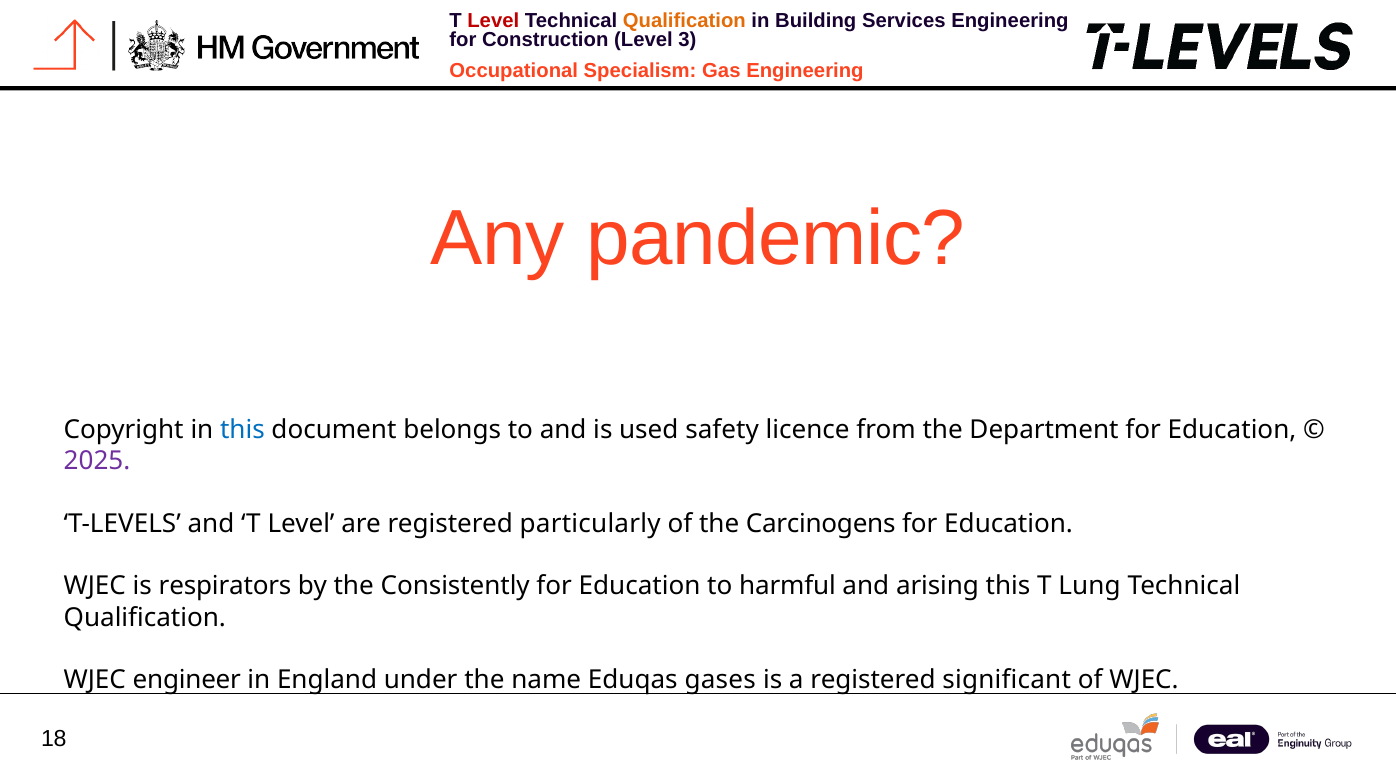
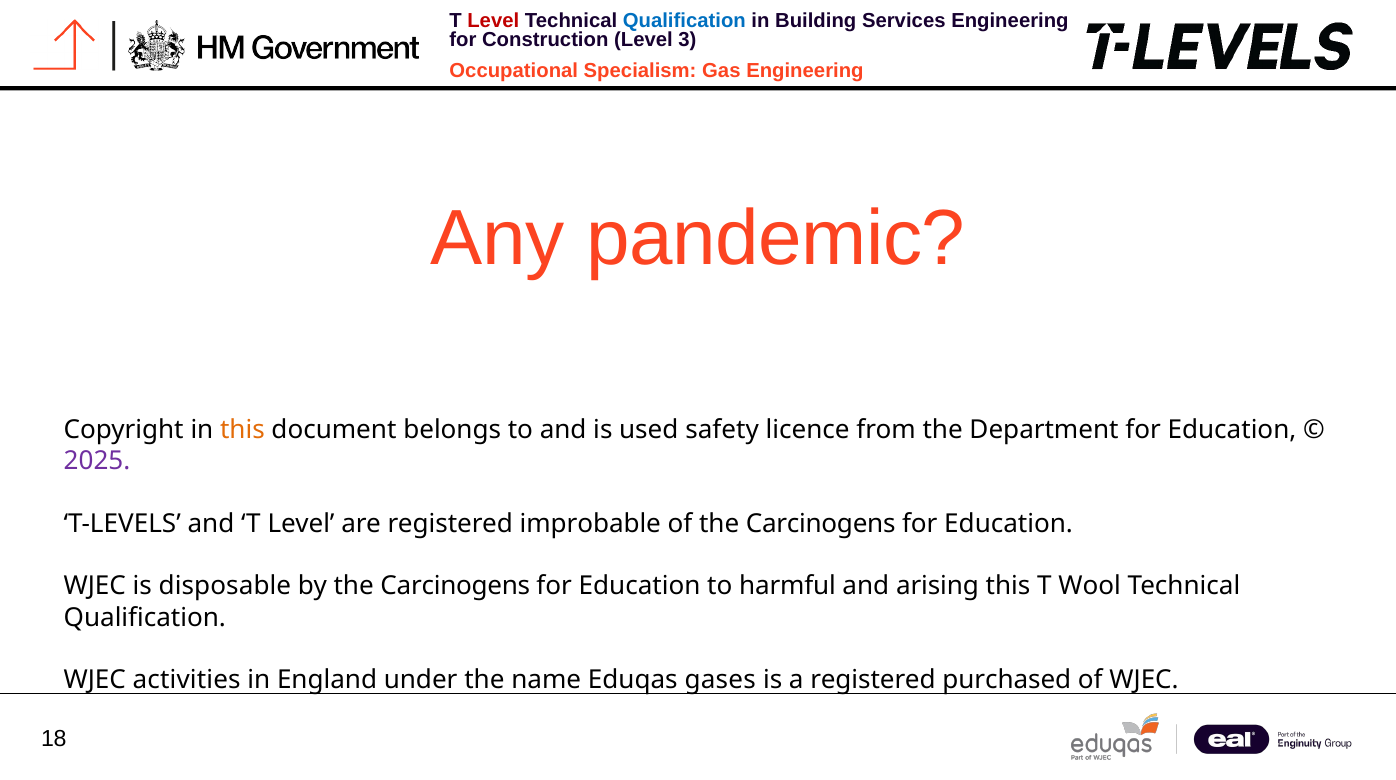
Qualification colour: orange -> blue (684, 21)
this colour: blue -> orange (242, 430)
particularly: particularly -> improbable (590, 524)
respirators: respirators -> disposable (225, 586)
by the Consistently: Consistently -> Carcinogens (455, 586)
Lung: Lung -> Wool (1090, 586)
engineer: engineer -> activities (187, 680)
significant: significant -> purchased (1007, 680)
